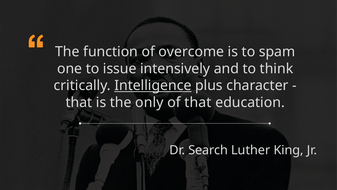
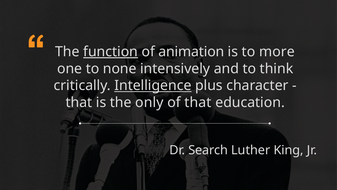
function underline: none -> present (111, 52)
overcome: overcome -> animation (191, 52)
spam: spam -> more (277, 52)
issue: issue -> none (120, 68)
